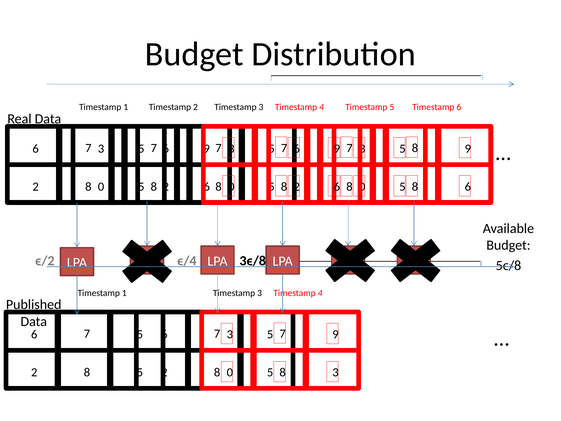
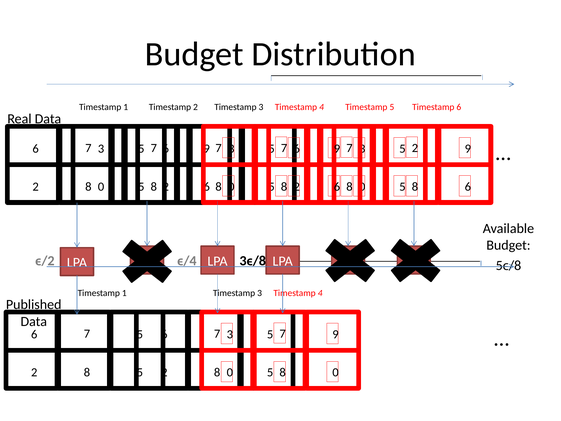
8: 8 -> 2 (415, 148)
8 3: 3 -> 0 (336, 372)
